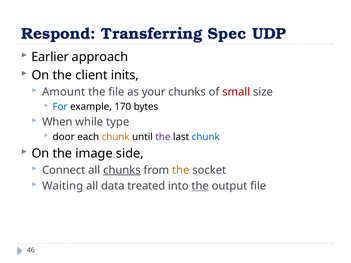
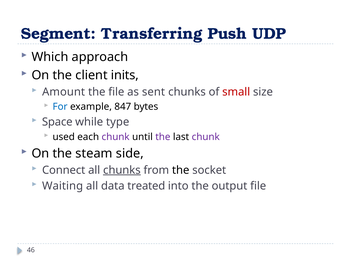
Respond: Respond -> Segment (58, 34)
Spec: Spec -> Push (227, 34)
Earlier: Earlier -> Which (50, 57)
your: your -> sent (153, 92)
170: 170 -> 847 (123, 107)
When: When -> Space (57, 122)
door: door -> used (64, 137)
chunk colour: orange -> purple (116, 137)
chunk colour: blue -> purple (206, 137)
image: image -> steam (94, 154)
the colour: orange -> black (181, 170)
the underline: present -> none (200, 186)
